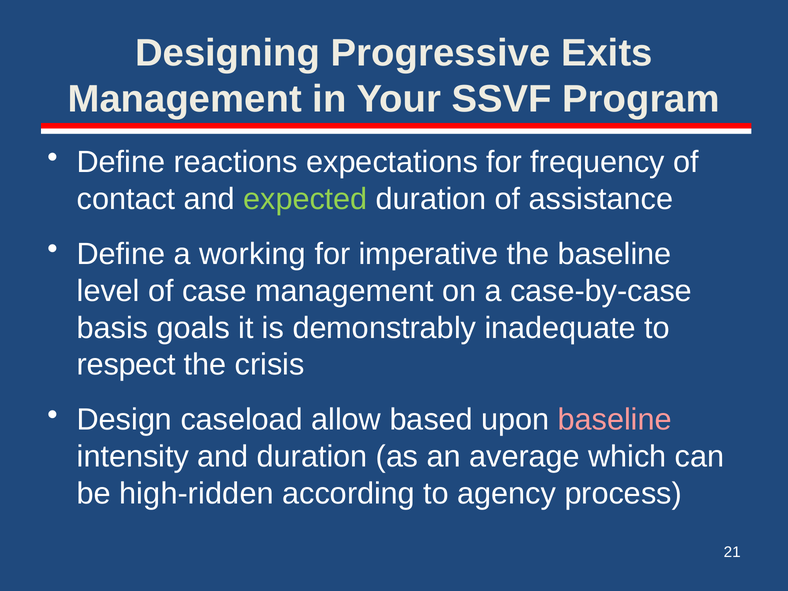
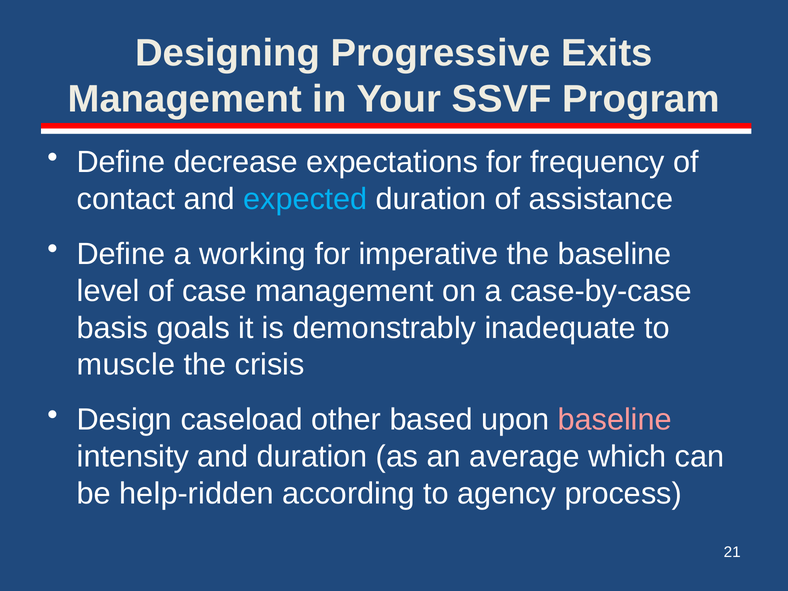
reactions: reactions -> decrease (236, 162)
expected colour: light green -> light blue (305, 199)
respect: respect -> muscle (126, 365)
allow: allow -> other (346, 420)
high-ridden: high-ridden -> help-ridden (197, 493)
